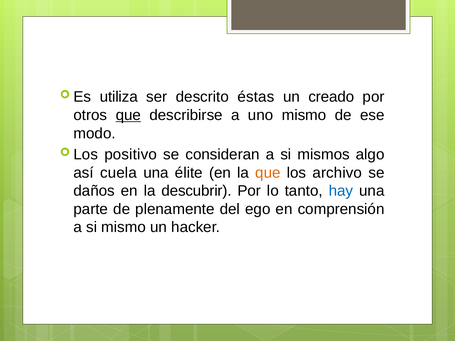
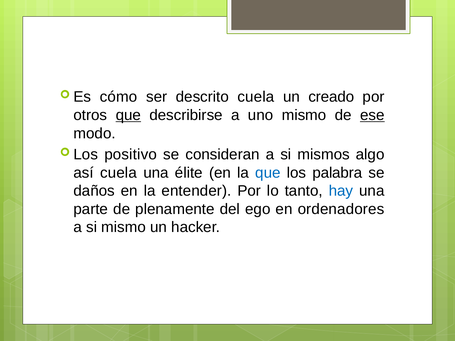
utiliza: utiliza -> cómo (119, 97)
descrito éstas: éstas -> cuela (256, 97)
ese underline: none -> present (372, 115)
que colour: orange -> blue (268, 173)
archivo: archivo -> palabra (337, 173)
descubrir: descubrir -> entender (196, 191)
comprensión: comprensión -> ordenadores (341, 209)
